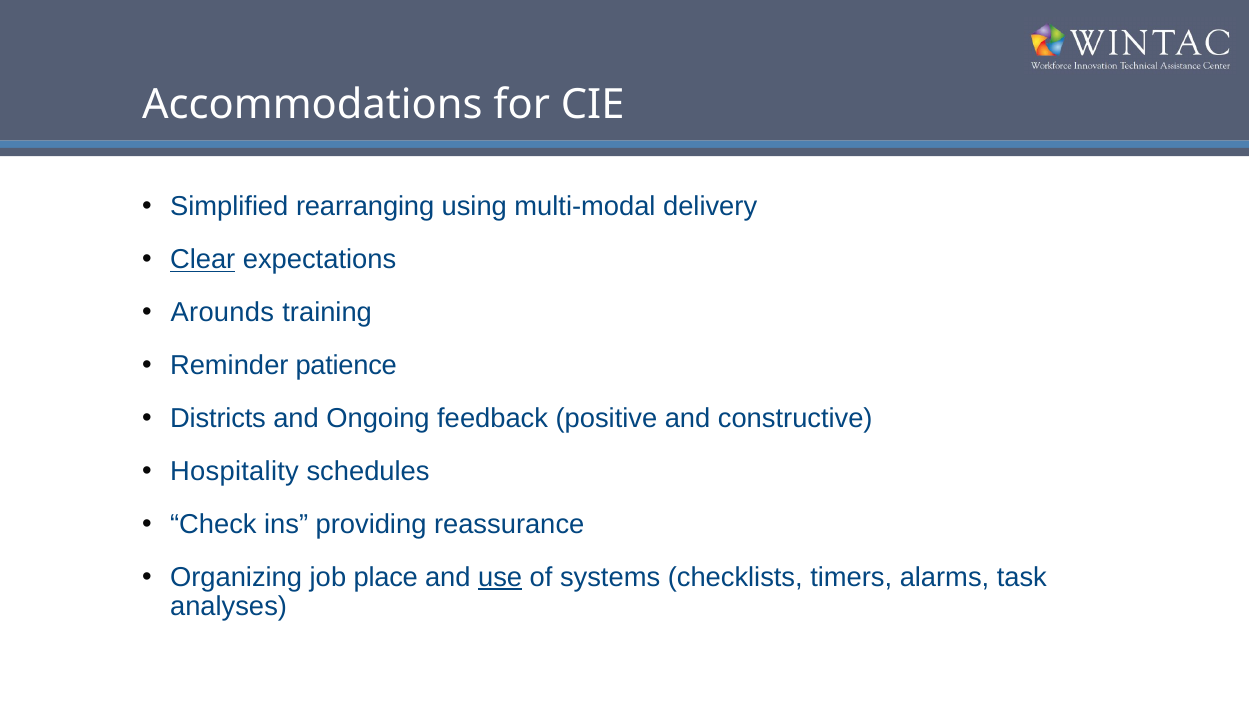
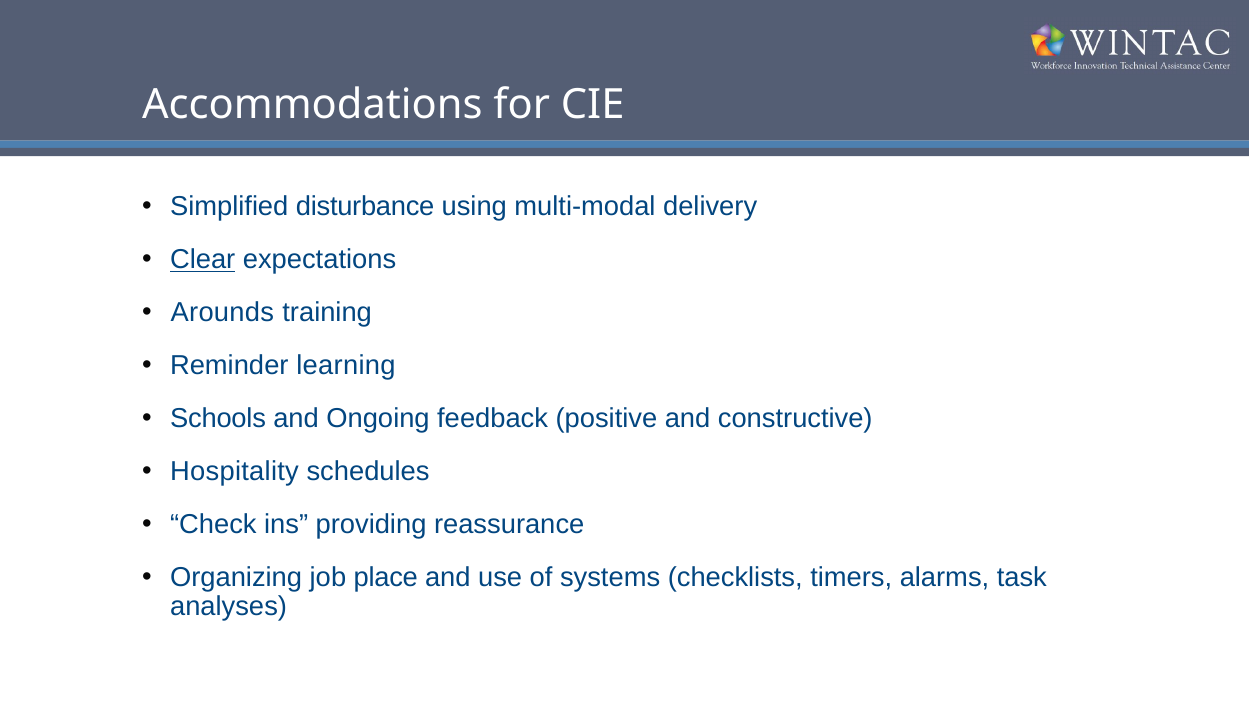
rearranging: rearranging -> disturbance (365, 207)
patience: patience -> learning (346, 365)
Districts: Districts -> Schools (218, 418)
use underline: present -> none (500, 577)
